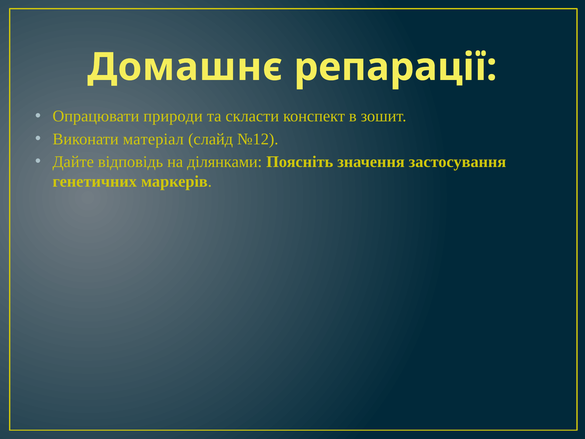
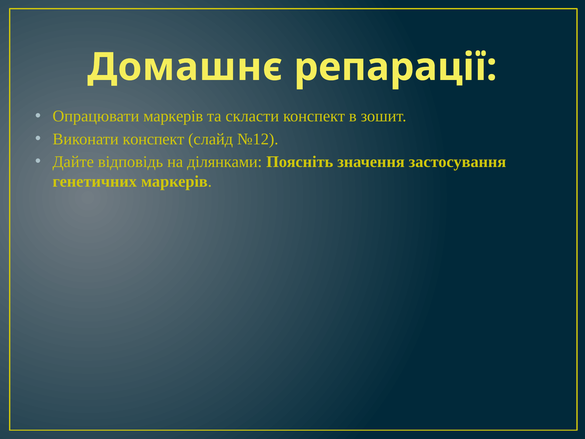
Опрацювати природи: природи -> маркерів (173, 116)
Виконати матеріал: матеріал -> конспект (153, 139)
